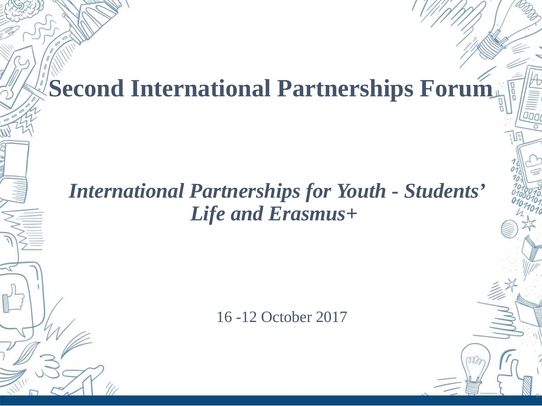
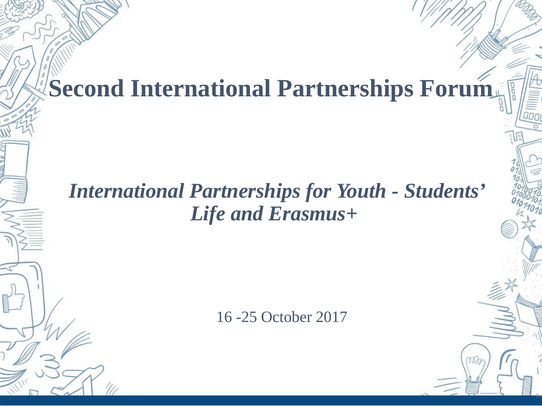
-12: -12 -> -25 (247, 317)
